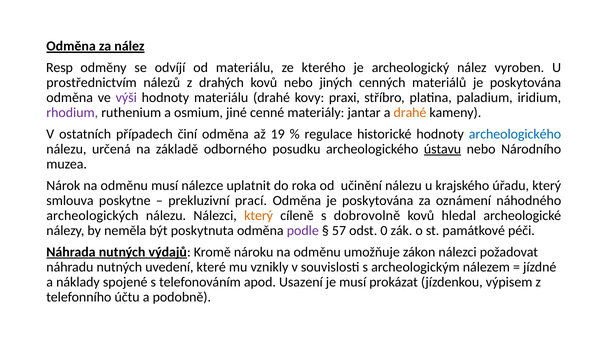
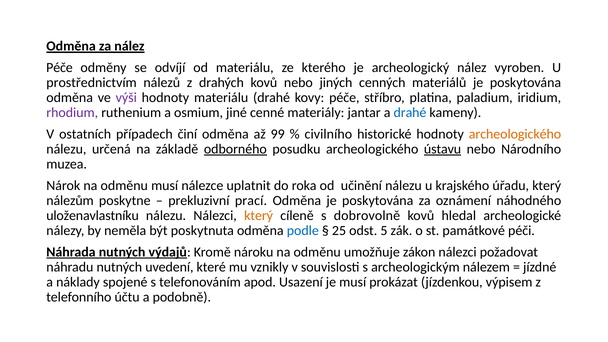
Resp: Resp -> Péče (59, 68)
kovy praxi: praxi -> péče (344, 98)
drahé colour: orange -> blue (410, 113)
19: 19 -> 99 (278, 134)
regulace: regulace -> civilního (328, 134)
archeologického colour: blue -> orange (515, 134)
odborného underline: none -> present (235, 149)
smlouva: smlouva -> nálezům (70, 201)
archeologických: archeologických -> uloženavlastníku (93, 216)
podle colour: purple -> blue (303, 231)
57: 57 -> 25 (339, 231)
0: 0 -> 5 (384, 231)
